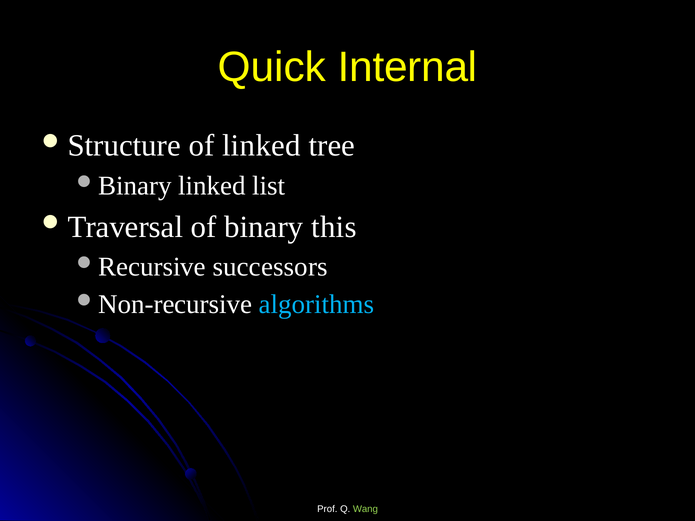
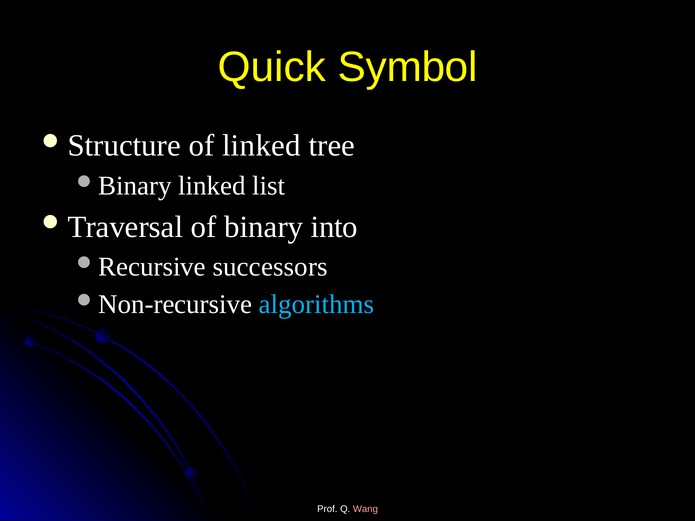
Internal: Internal -> Symbol (408, 67)
this: this -> into (334, 227)
Wang colour: light green -> pink (365, 509)
